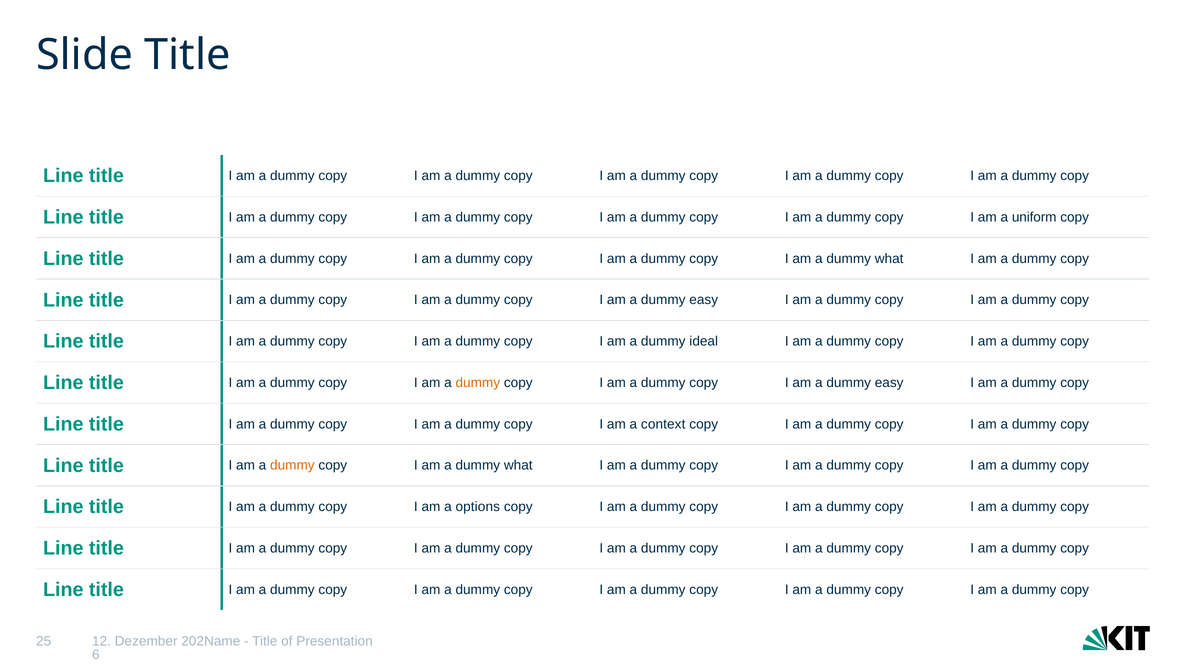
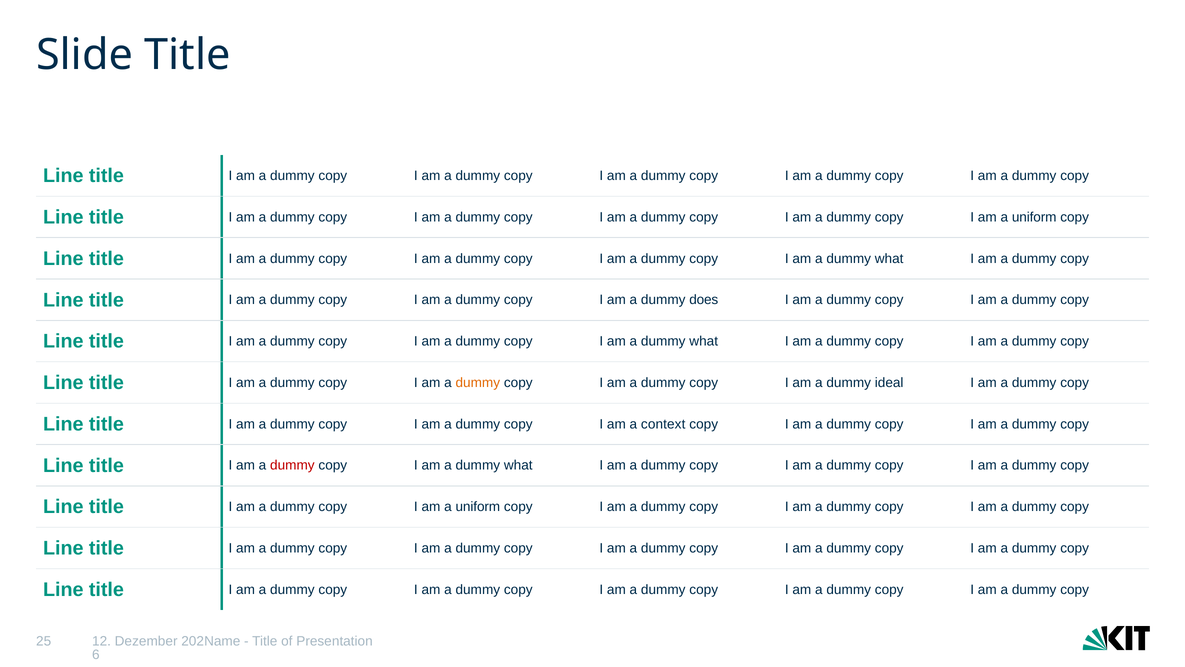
easy: easy -> does (704, 300)
ideal: ideal -> what (704, 341)
easy: easy -> ideal (889, 382)
dummy colour: orange -> red (292, 465)
options: options -> uniform (478, 507)
